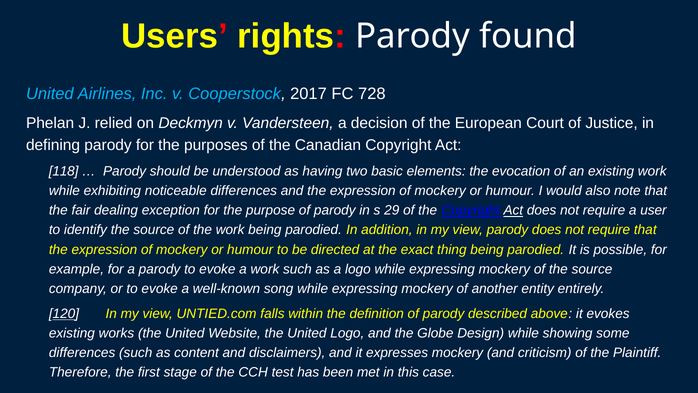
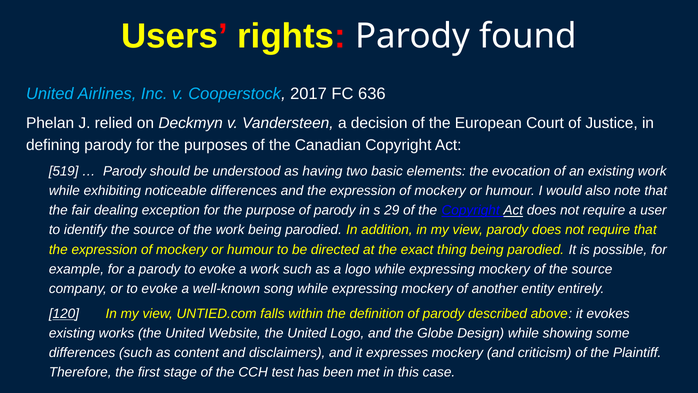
728: 728 -> 636 (372, 94)
118: 118 -> 519 (64, 171)
